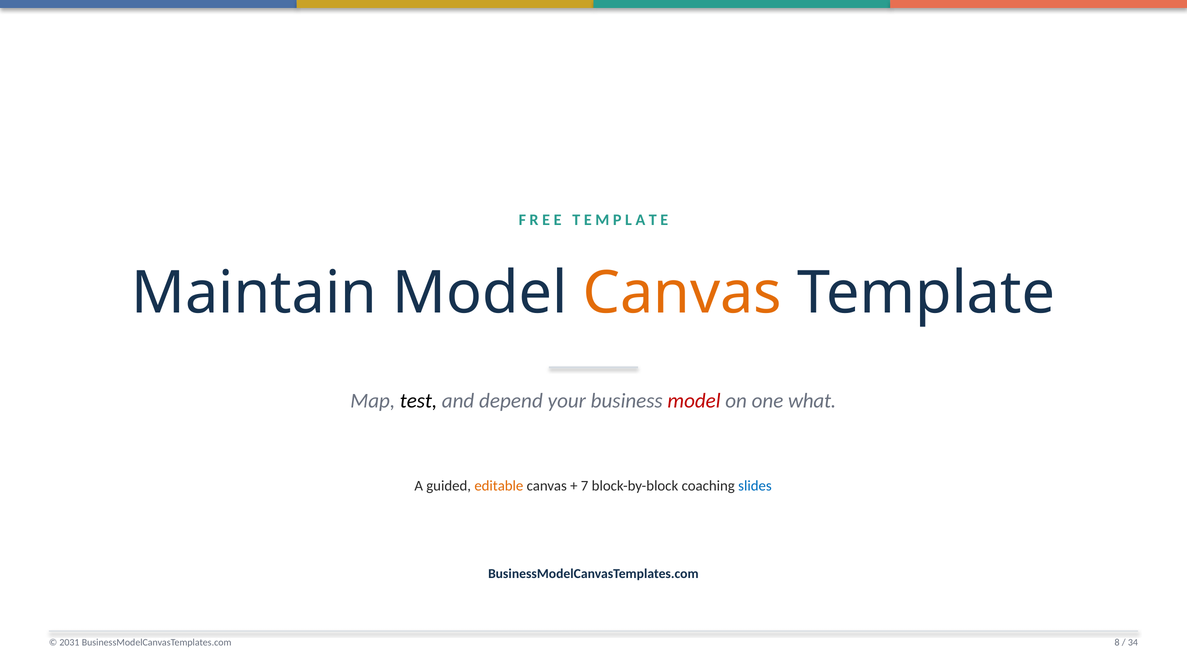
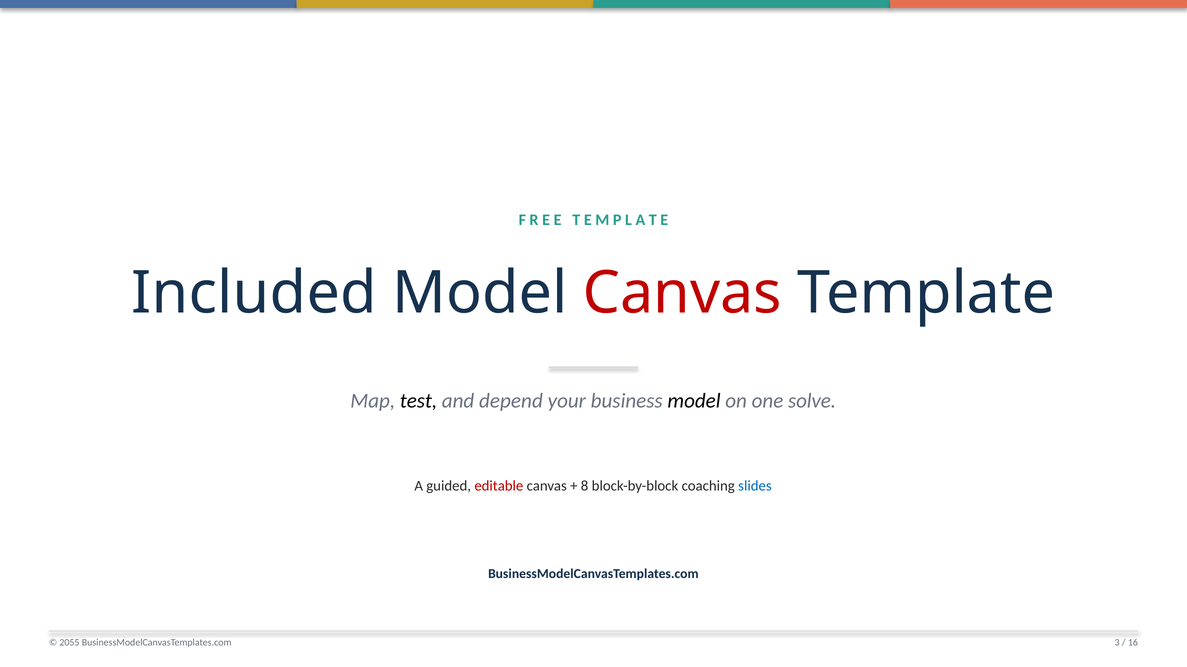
Maintain: Maintain -> Included (254, 293)
Canvas colour: orange -> red (682, 293)
model colour: red -> black (694, 401)
what: what -> solve (812, 401)
editable colour: orange -> red (499, 486)
7: 7 -> 8 (585, 486)
2031: 2031 -> 2055 (69, 643)
8: 8 -> 3 (1117, 643)
34: 34 -> 16 (1133, 643)
